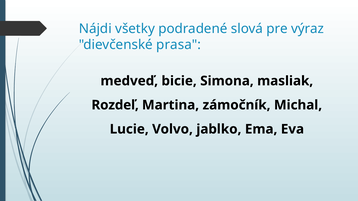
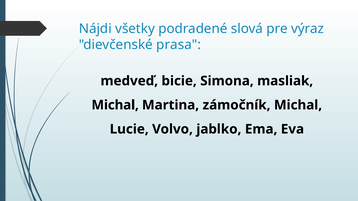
Rozdeľ: Rozdeľ -> Michal (115, 105)
